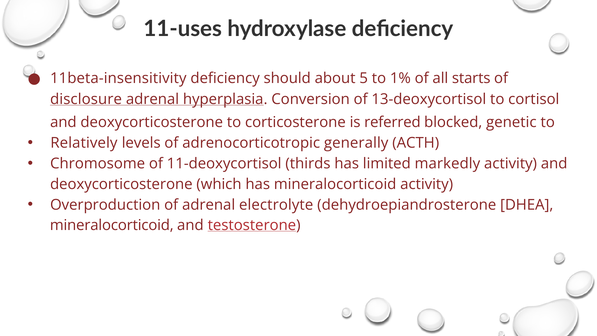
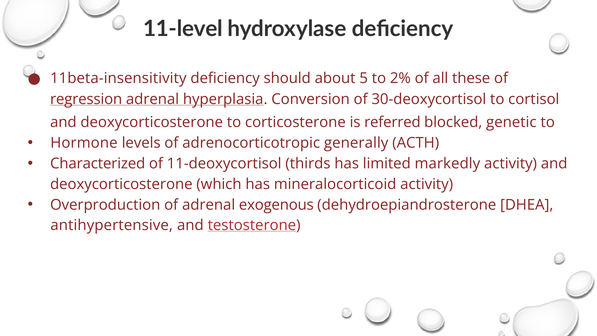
11-uses: 11-uses -> 11-level (183, 29)
1%: 1% -> 2% (400, 78)
starts: starts -> these (471, 78)
disclosure: disclosure -> regression (86, 99)
13-deoxycortisol: 13-deoxycortisol -> 30-deoxycortisol (429, 99)
Relatively: Relatively -> Hormone (84, 143)
Chromosome: Chromosome -> Characterized (98, 163)
electrolyte: electrolyte -> exogenous (276, 205)
mineralocorticoid: mineralocorticoid -> antihypertensive (112, 225)
